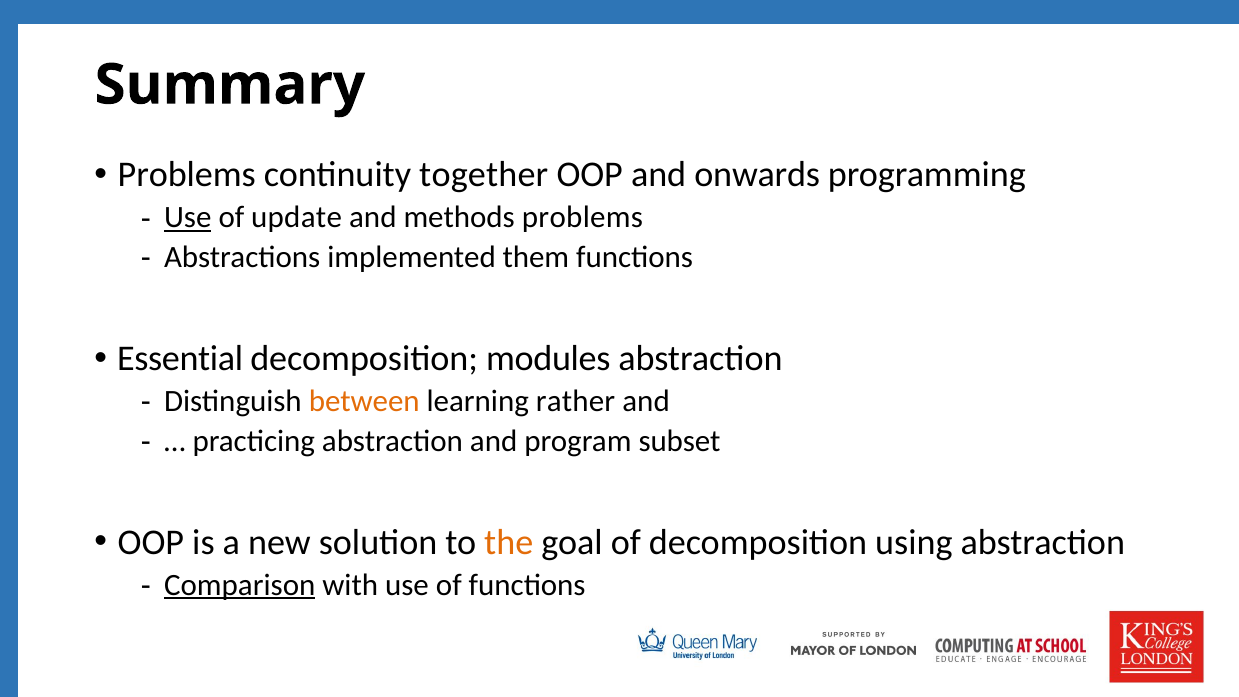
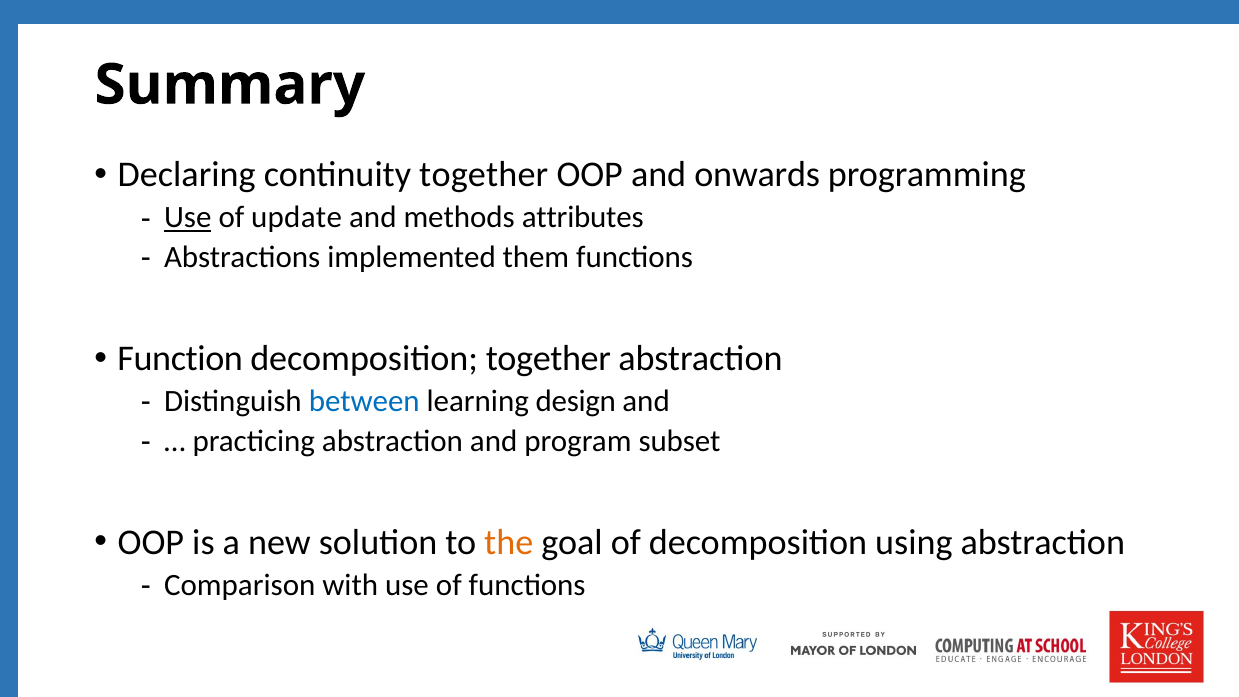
Problems: Problems -> Declaring (187, 175)
methods problems: problems -> attributes (583, 218)
Essential: Essential -> Function (180, 359)
decomposition modules: modules -> together (548, 359)
between colour: orange -> blue (364, 401)
rather: rather -> design (576, 401)
Comparison underline: present -> none (240, 585)
